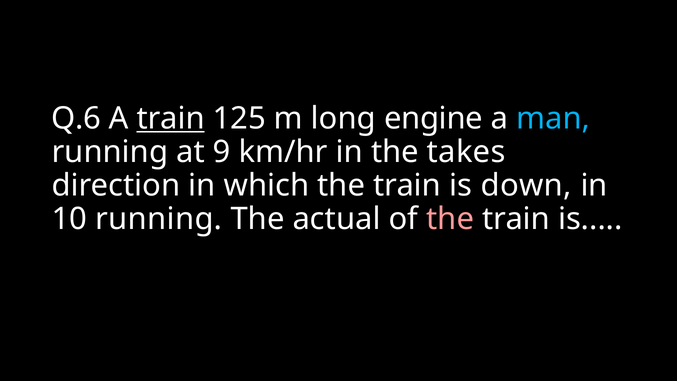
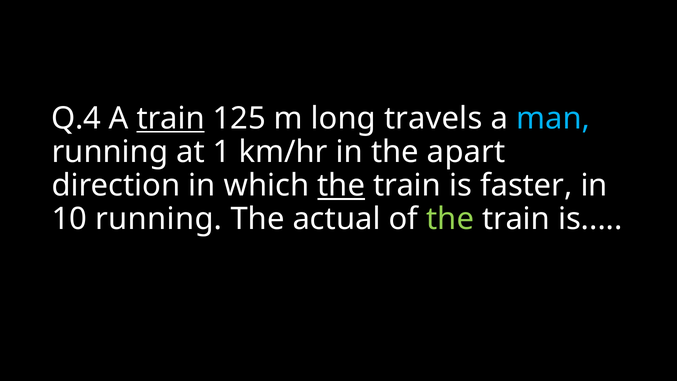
Q.6: Q.6 -> Q.4 (76, 118)
engine: engine -> travels (433, 118)
9: 9 -> 1 (222, 152)
takes: takes -> apart (466, 152)
the underline: none -> present (341, 185)
down: down -> faster (526, 185)
the colour: pink -> light green (450, 219)
